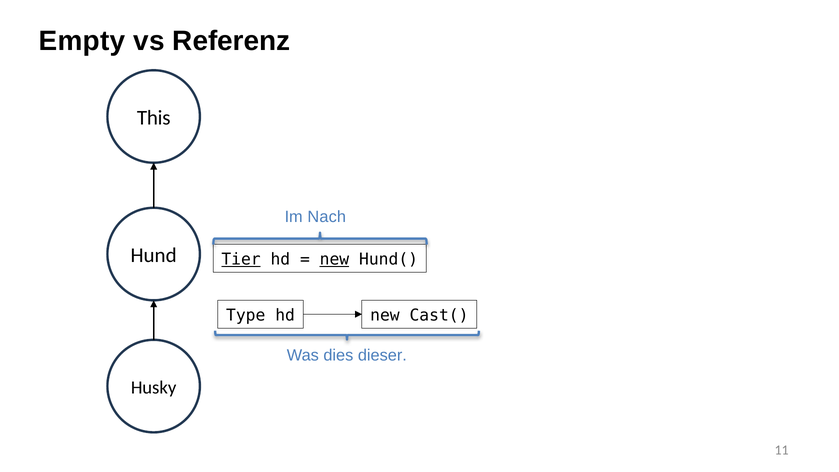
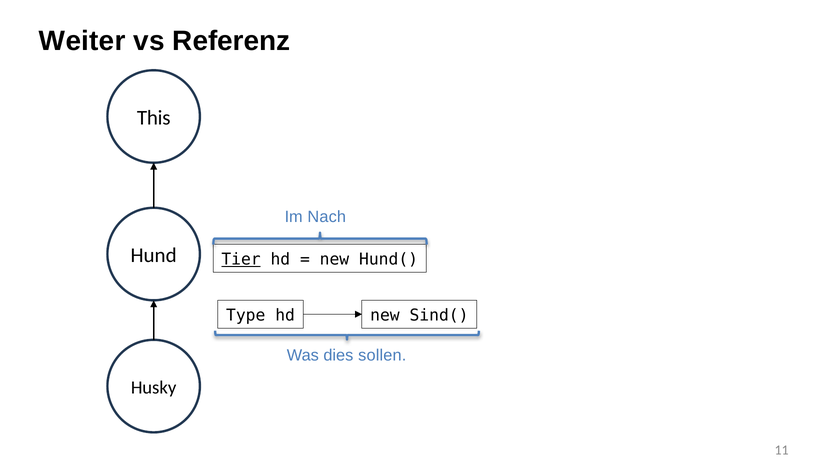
Empty: Empty -> Weiter (82, 41)
new underline: present -> none (334, 259)
Cast(: Cast( -> Sind( (439, 315)
dieser: dieser -> sollen (382, 355)
